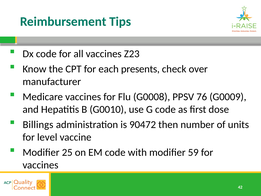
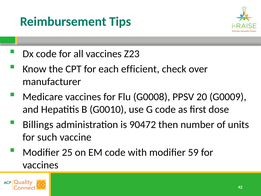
presents: presents -> efficient (140, 69)
76: 76 -> 20 (202, 97)
level: level -> such (47, 137)
